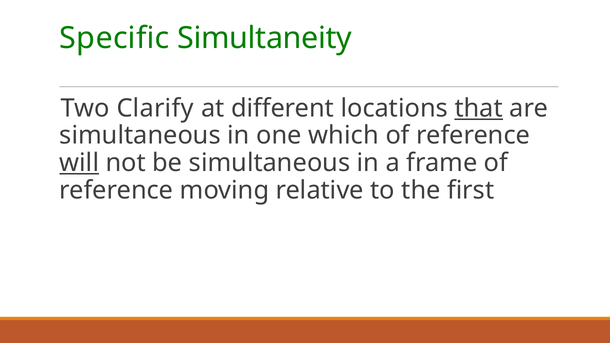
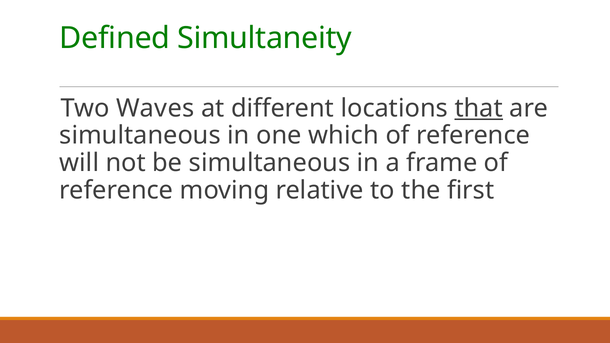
Specific: Specific -> Defined (115, 38)
Clarify: Clarify -> Waves (155, 108)
will underline: present -> none (79, 163)
